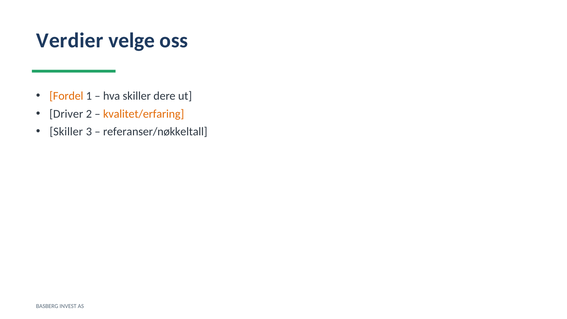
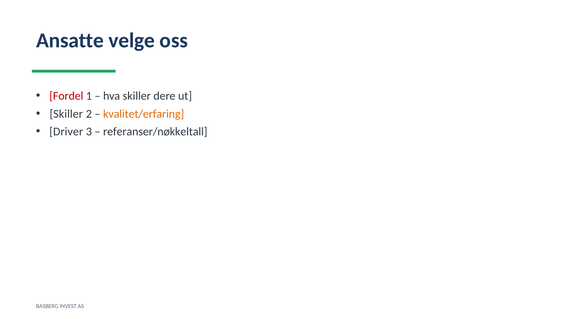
Verdier: Verdier -> Ansatte (70, 40)
Fordel colour: orange -> red (66, 96)
Driver: Driver -> Skiller (66, 114)
Skiller: Skiller -> Driver (66, 131)
